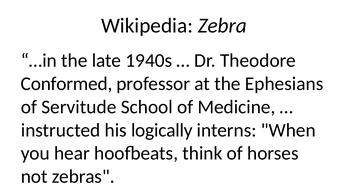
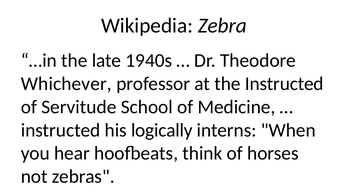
Conformed: Conformed -> Whichever (66, 84)
the Ephesians: Ephesians -> Instructed (284, 84)
